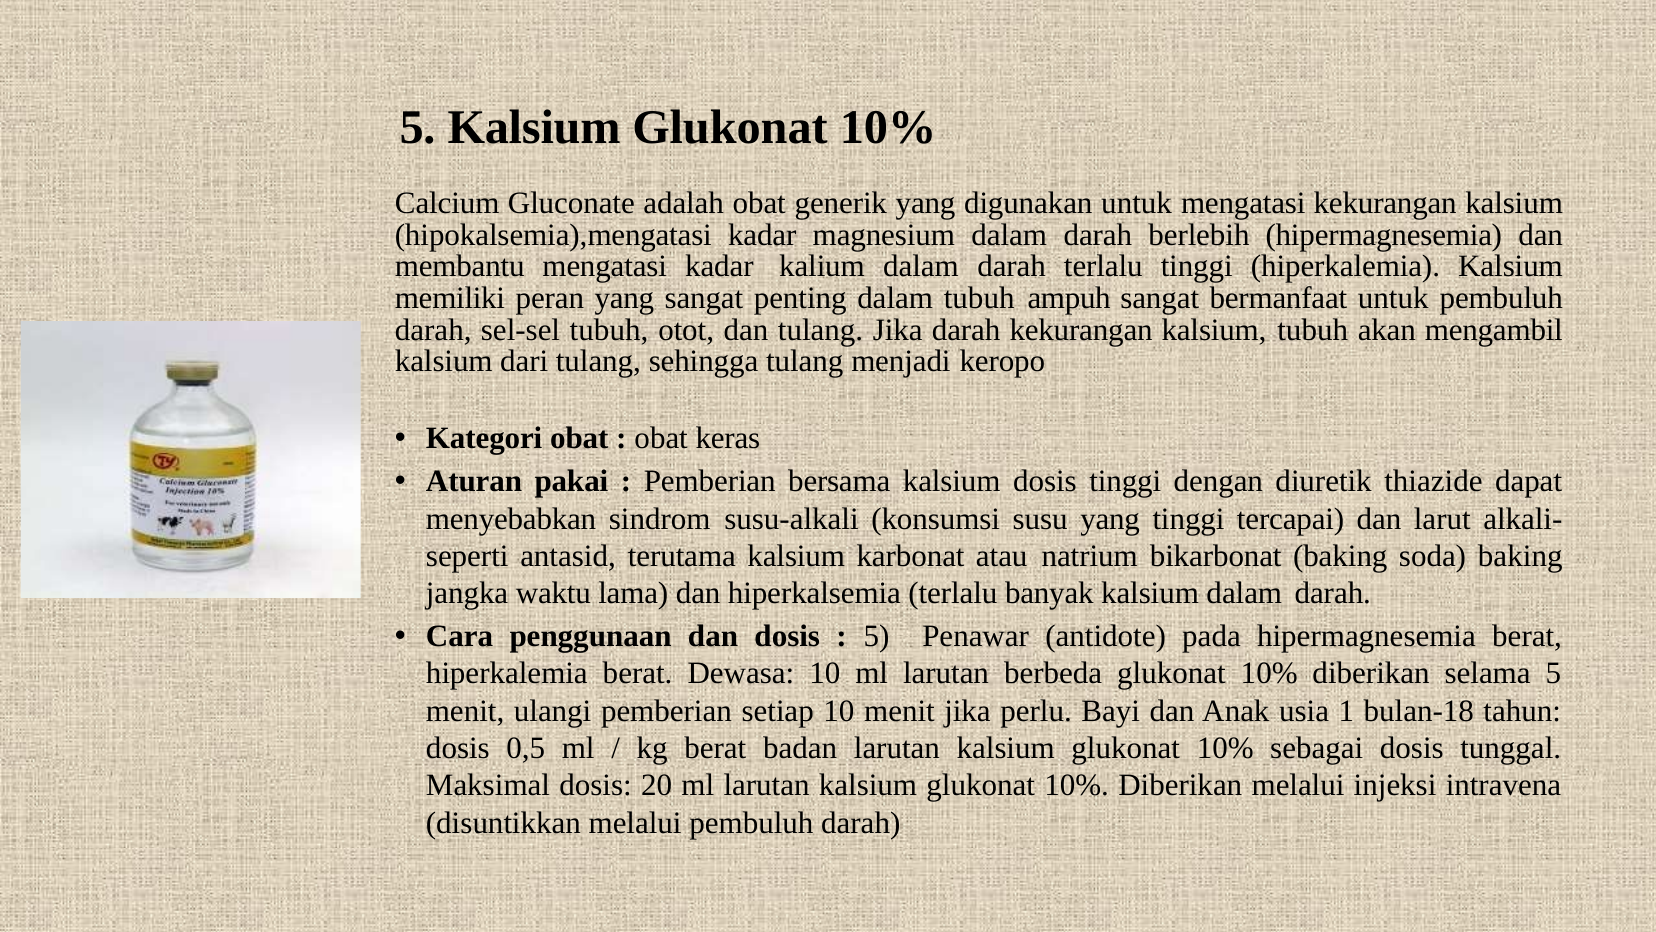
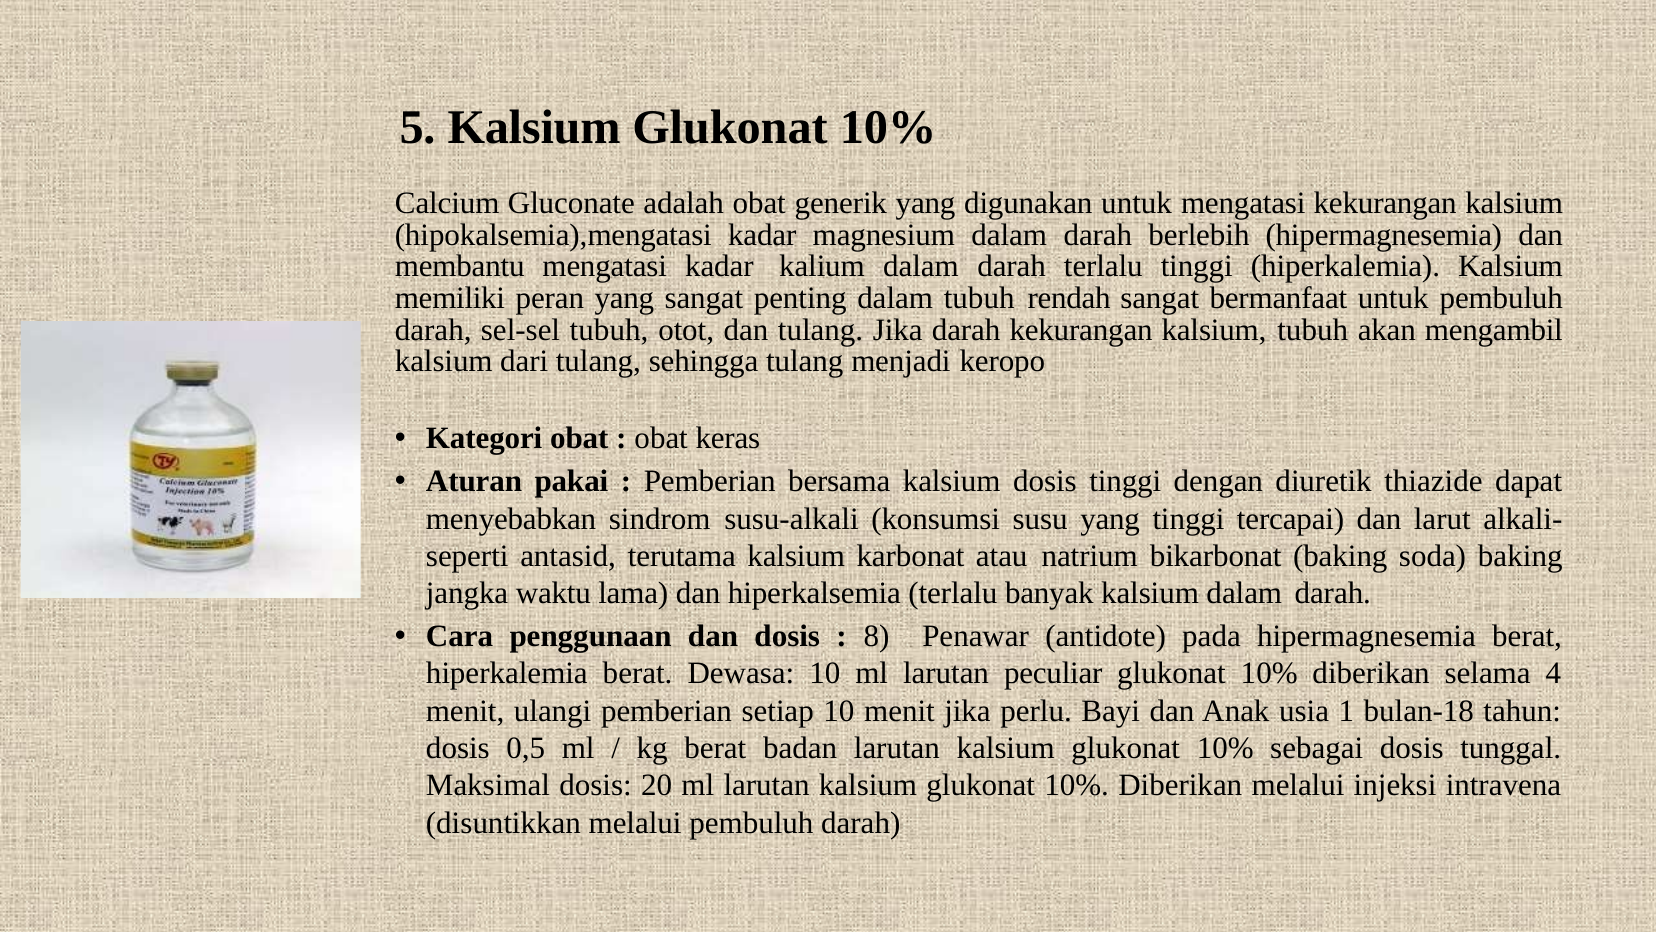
ampuh: ampuh -> rendah (1069, 298)
5: 5 -> 8 (877, 636)
berbeda: berbeda -> peculiar (1053, 673)
selama 5: 5 -> 4 (1553, 673)
